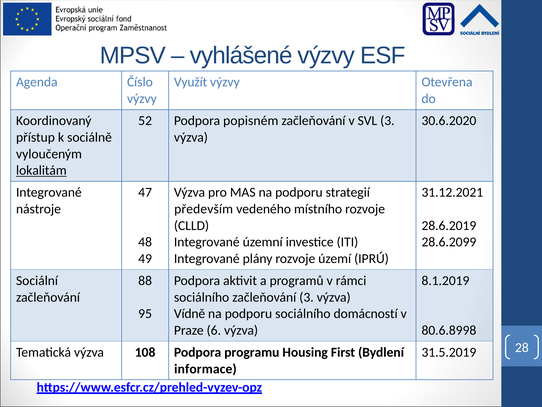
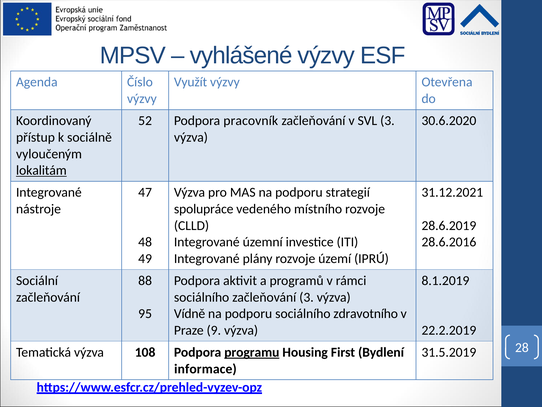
popisném: popisném -> pracovník (251, 121)
především: především -> spolupráce (204, 209)
28.6.2099: 28.6.2099 -> 28.6.2016 (449, 242)
domácností: domácností -> zdravotního (366, 313)
6: 6 -> 9 (214, 330)
80.6.8998: 80.6.8998 -> 22.2.2019 (449, 330)
programu underline: none -> present (252, 352)
